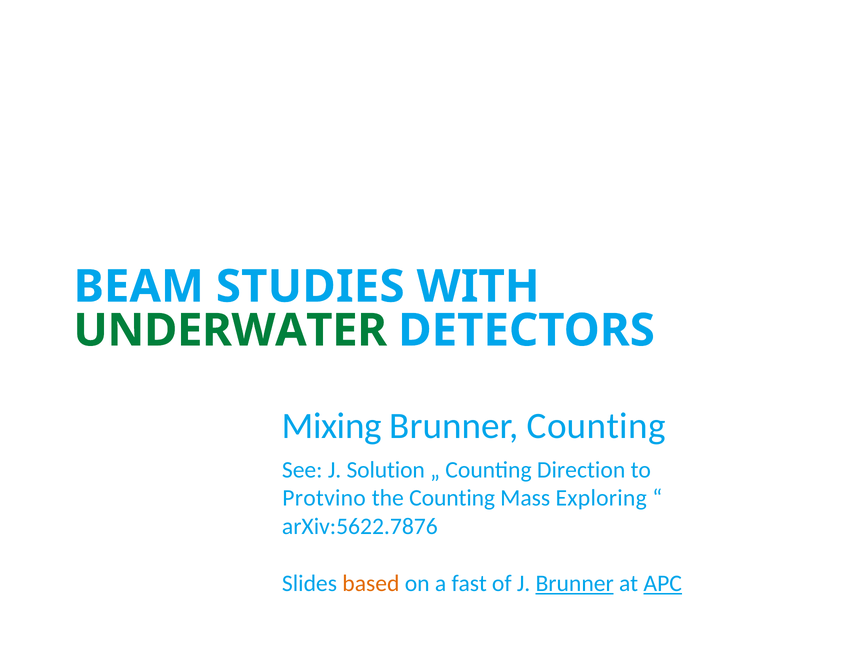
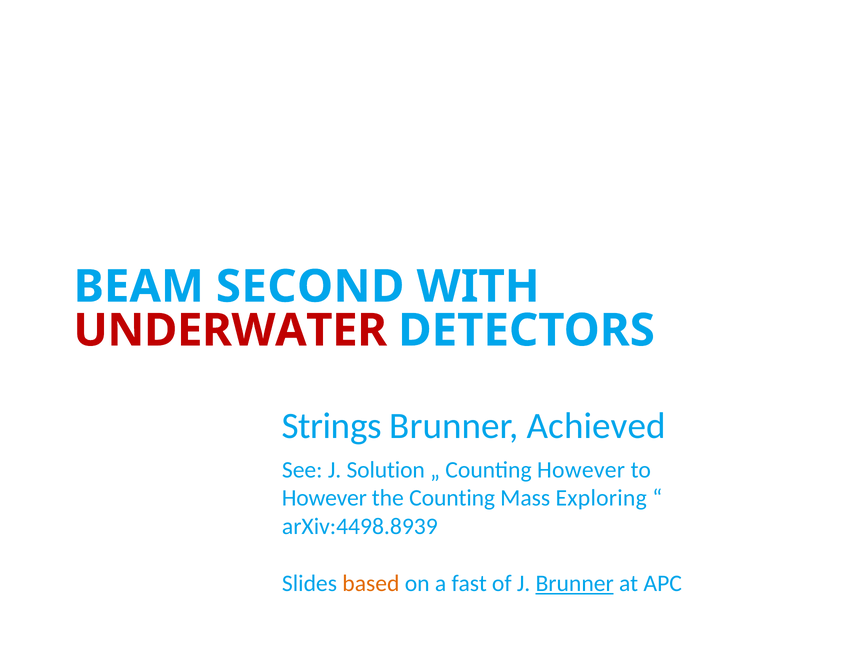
STUDIES: STUDIES -> SECOND (310, 287)
UNDERWATER colour: green -> red (230, 330)
Mixing: Mixing -> Strings (332, 426)
Brunner Counting: Counting -> Achieved (596, 426)
Counting Direction: Direction -> However (581, 470)
Protvino: Protvino -> However (324, 498)
arXiv:5622.7876: arXiv:5622.7876 -> arXiv:4498.8939 (360, 526)
APC underline: present -> none (663, 583)
